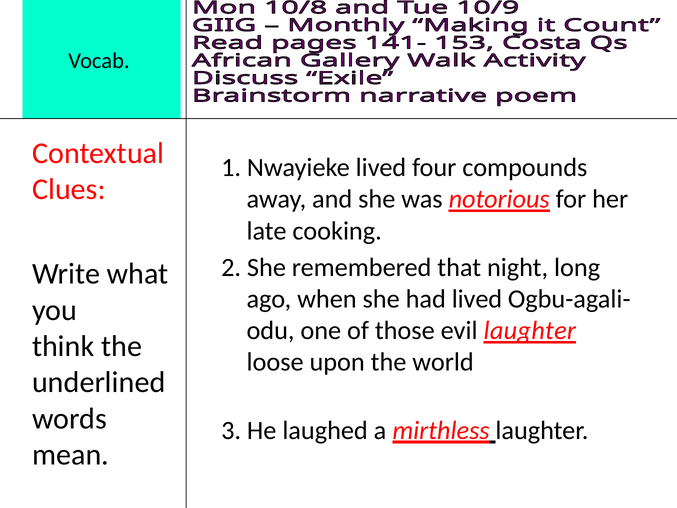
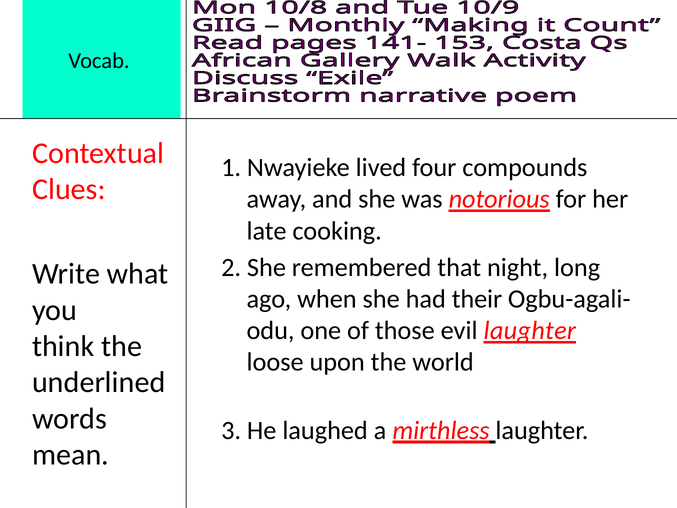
had lived: lived -> their (477, 299)
